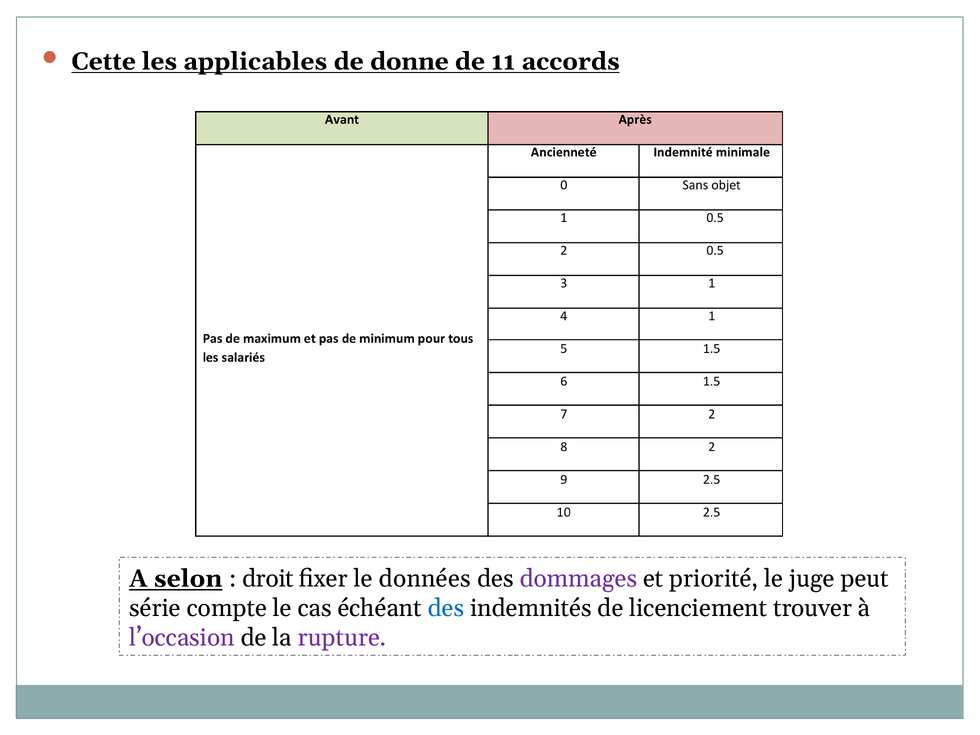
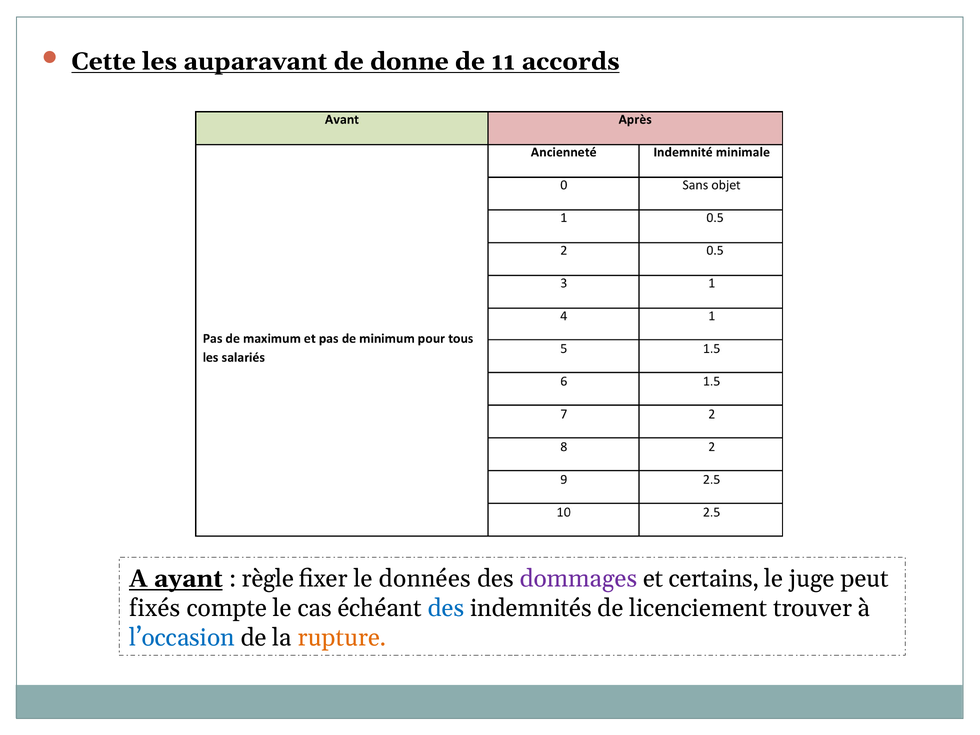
applicables: applicables -> auparavant (255, 61)
selon: selon -> ayant (188, 579)
droit: droit -> règle (268, 579)
priorité: priorité -> certains (714, 579)
série: série -> fixés (155, 608)
l’occasion colour: purple -> blue (182, 637)
rupture colour: purple -> orange (342, 637)
